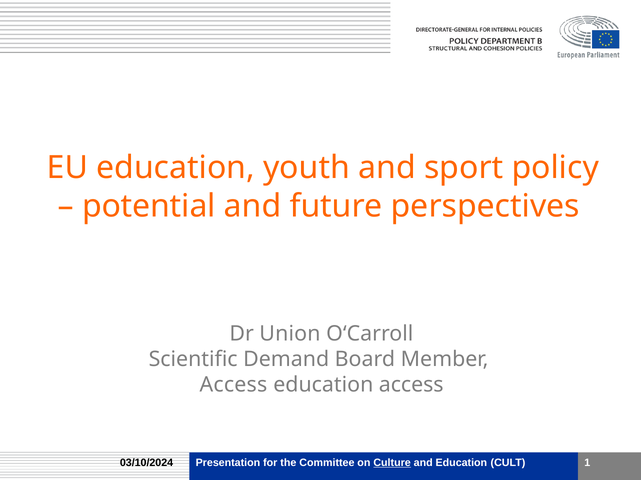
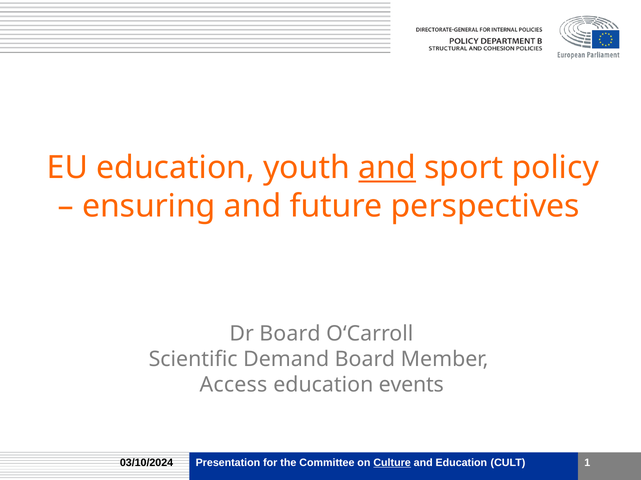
and underline: none -> present (387, 168)
potential: potential -> ensuring (149, 206)
Dr Union: Union -> Board (290, 334)
education access: access -> events (411, 385)
